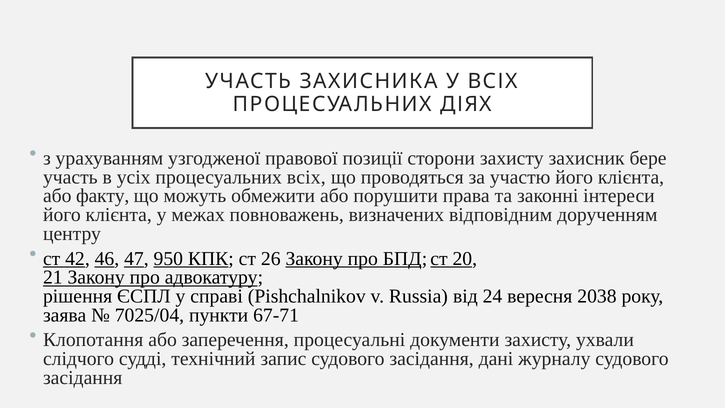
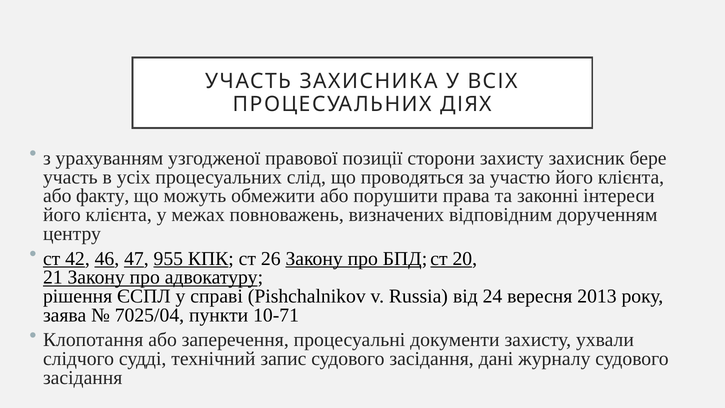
процесуальних всіх: всіх -> слід (306, 177)
950: 950 -> 955 (168, 258)
2038: 2038 -> 2013 (597, 296)
67-71: 67-71 -> 10-71 (276, 315)
